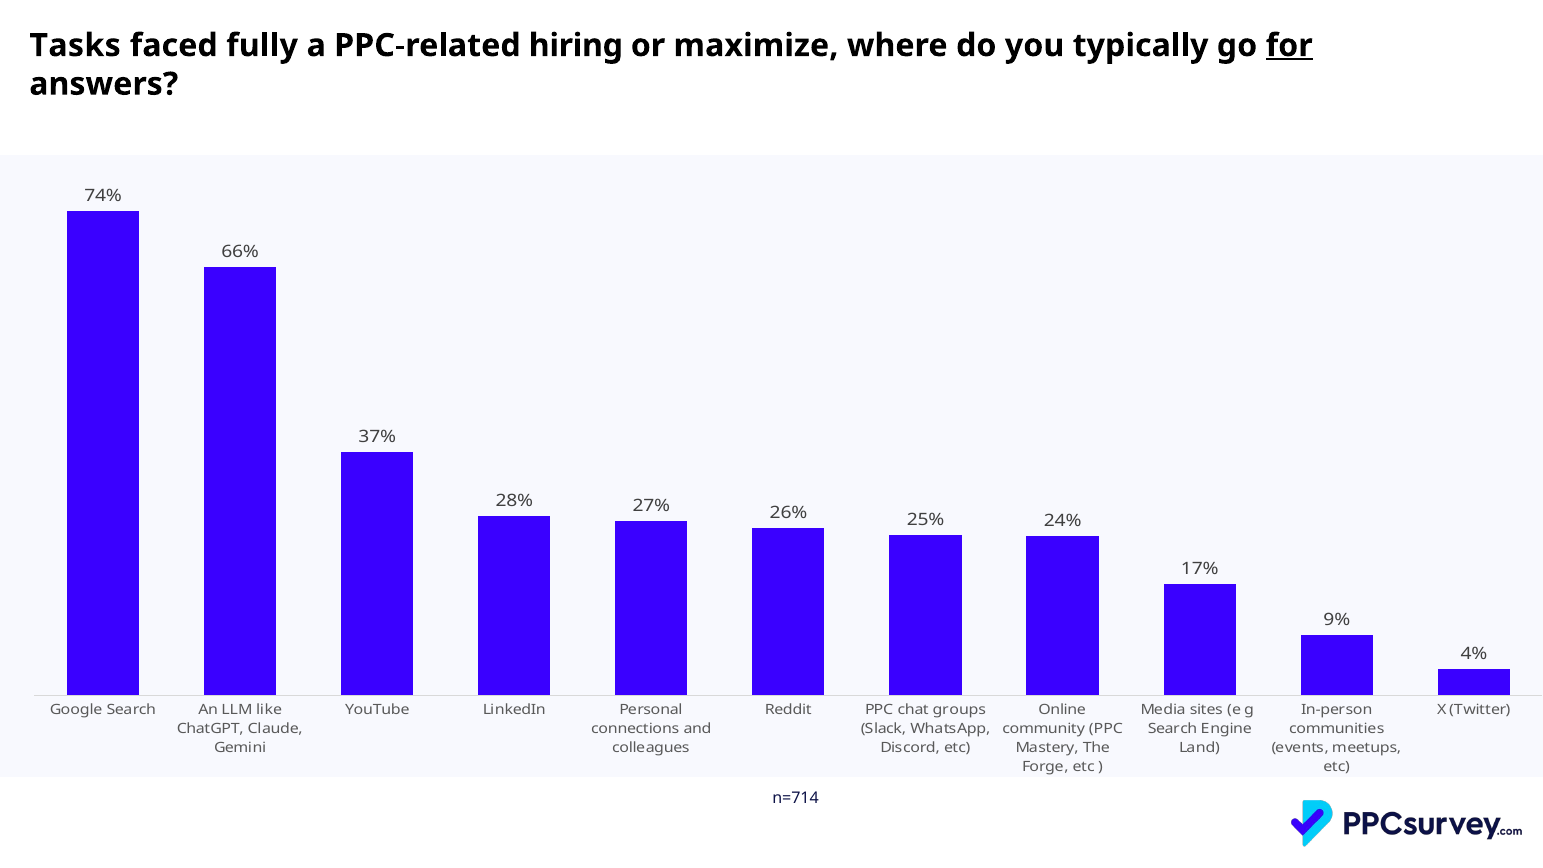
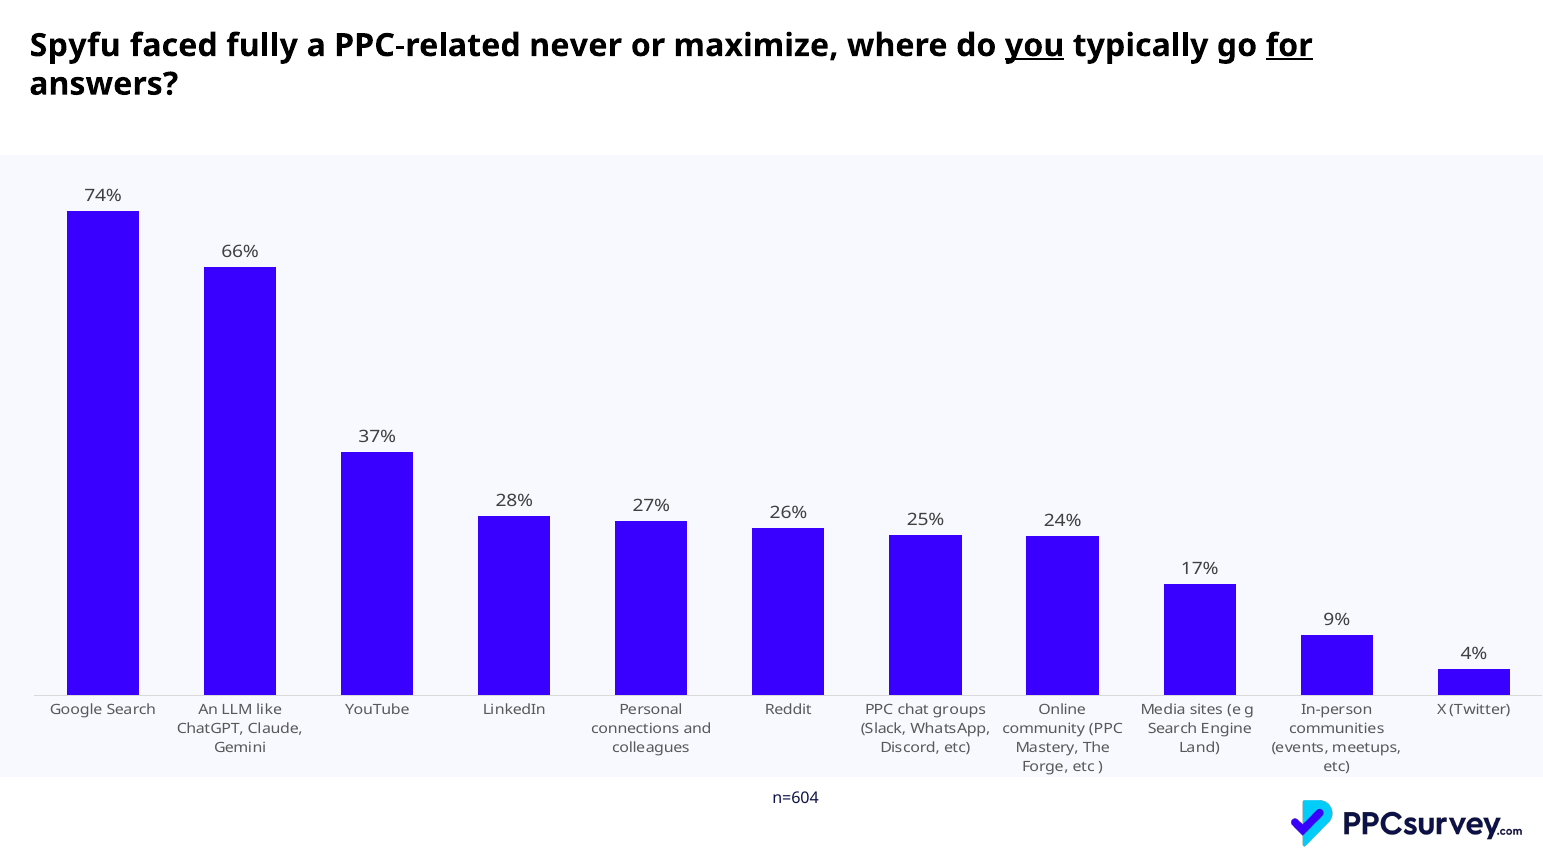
Tasks: Tasks -> Spyfu (75, 46)
hiring: hiring -> never (576, 46)
you underline: none -> present (1035, 46)
n=714: n=714 -> n=604 (796, 799)
